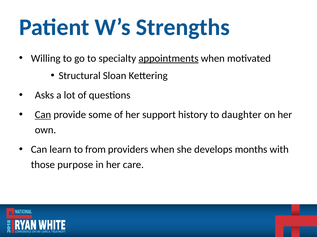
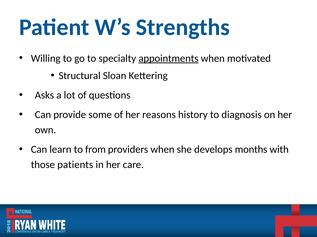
Can underline: present -> none (43, 115)
support: support -> reasons (159, 115)
daughter: daughter -> diagnosis (242, 115)
purpose: purpose -> patients (75, 165)
